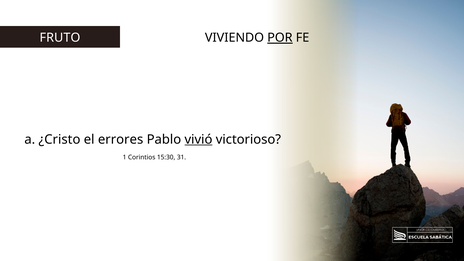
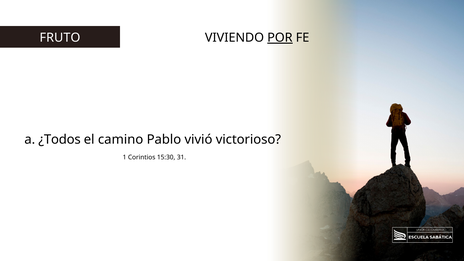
¿Cristo: ¿Cristo -> ¿Todos (60, 139)
errores: errores -> camino (121, 139)
vivió underline: present -> none (198, 139)
